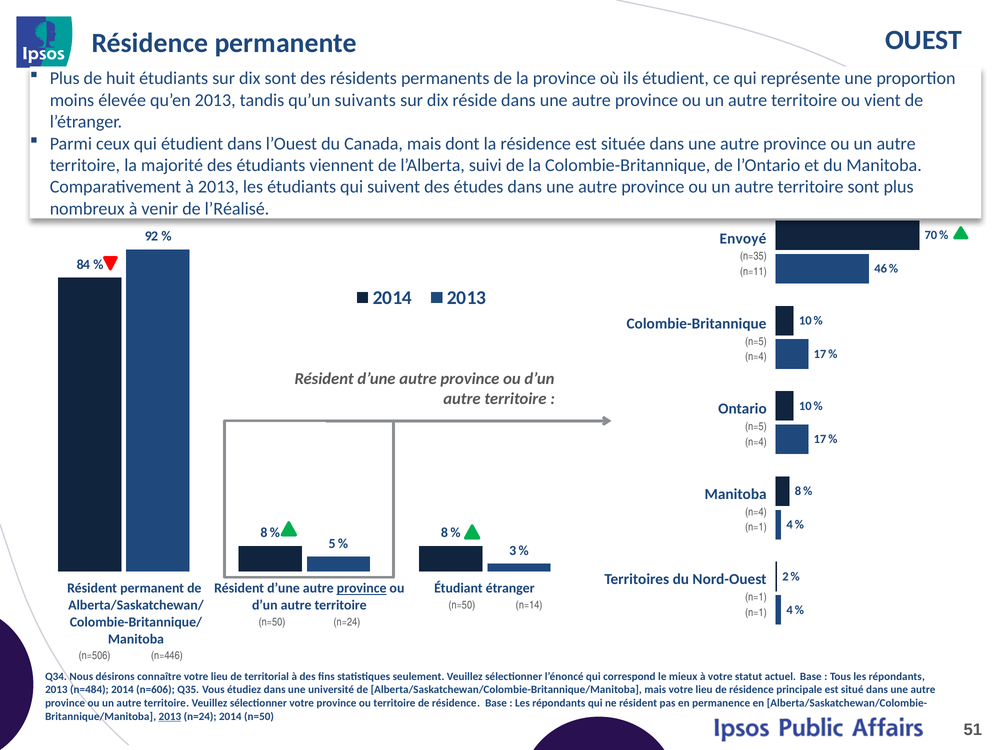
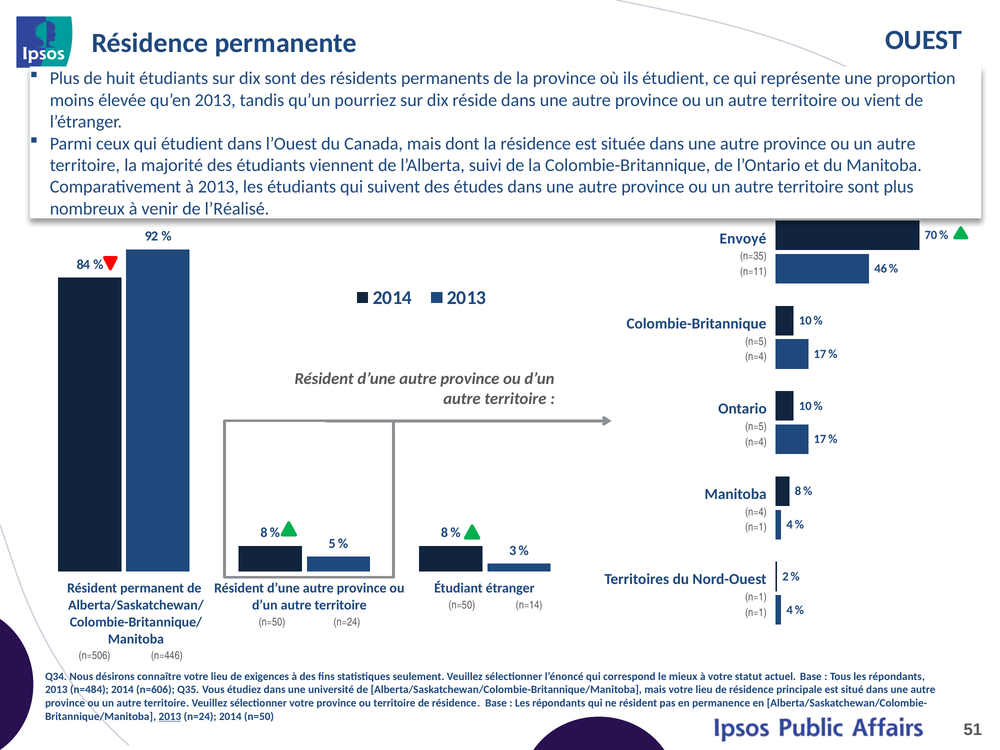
suivants: suivants -> pourriez (365, 100)
province underline: present -> none (362, 588)
territorial: territorial -> exigences (267, 676)
